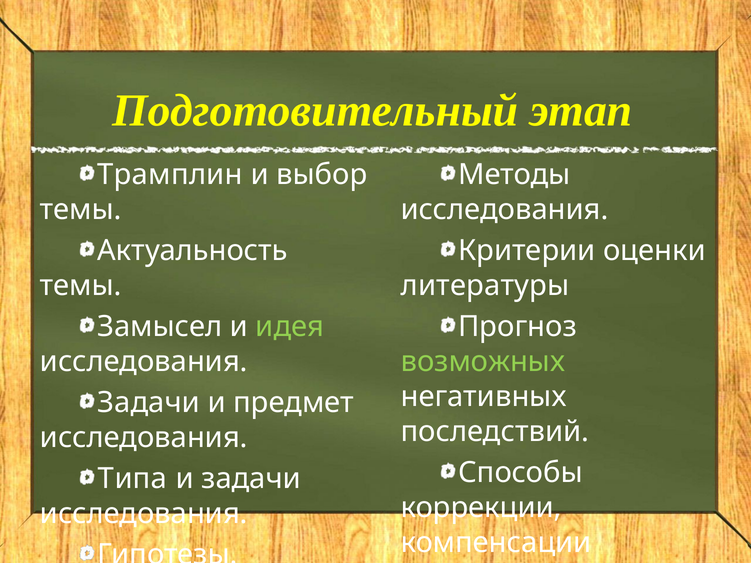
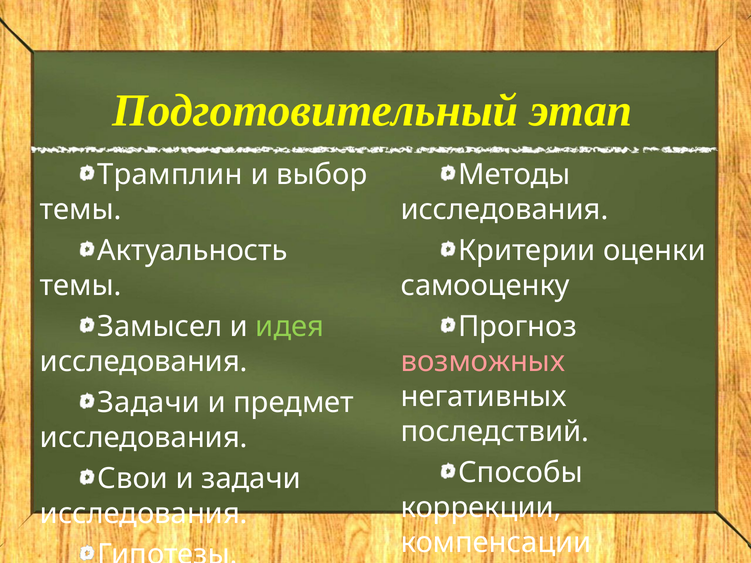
литературы: литературы -> самооценку (485, 286)
возможных colour: light green -> pink (483, 362)
Типа: Типа -> Свои (133, 479)
